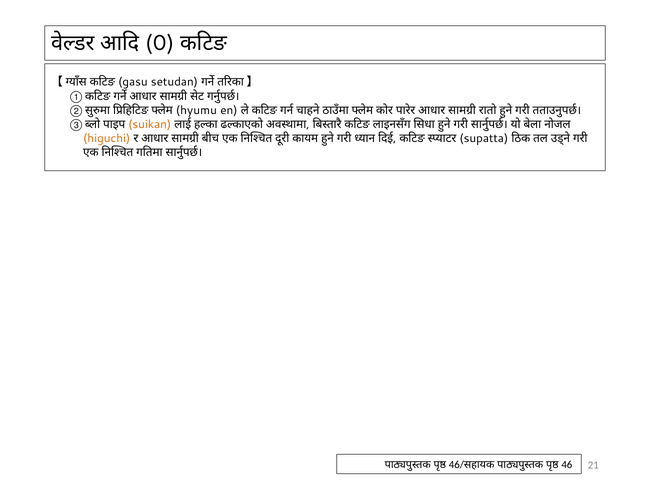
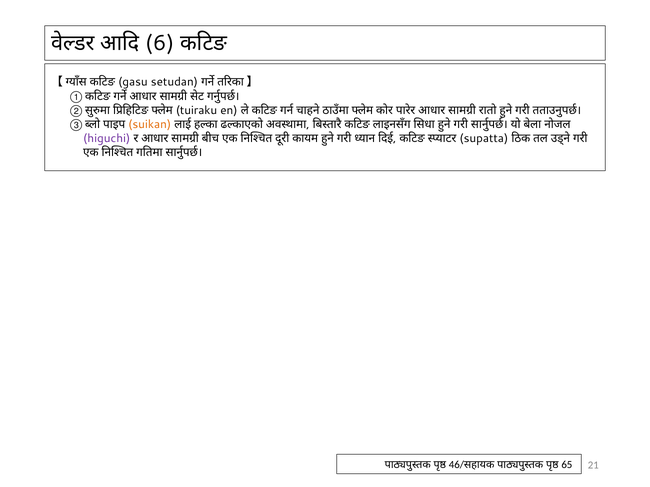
0: 0 -> 6 (160, 43)
hyumu: hyumu -> tuiraku (196, 110)
higuchi colour: orange -> purple (107, 139)
46: 46 -> 65 (567, 465)
